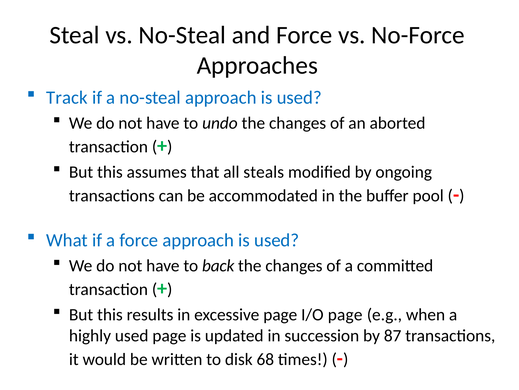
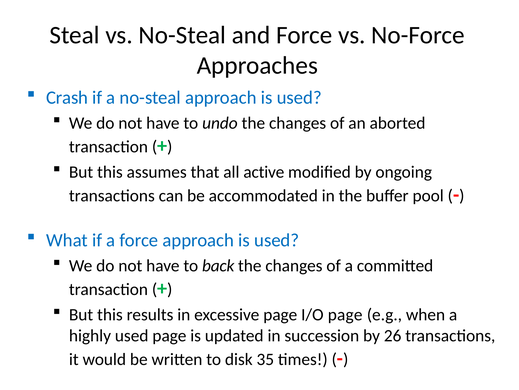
Track: Track -> Crash (67, 97)
steals: steals -> active (264, 172)
87: 87 -> 26 (393, 335)
68: 68 -> 35 (265, 359)
